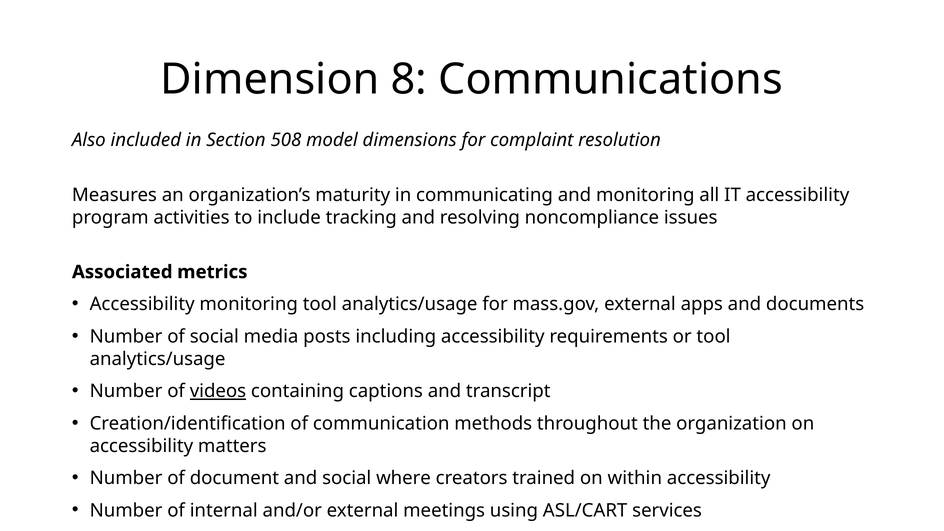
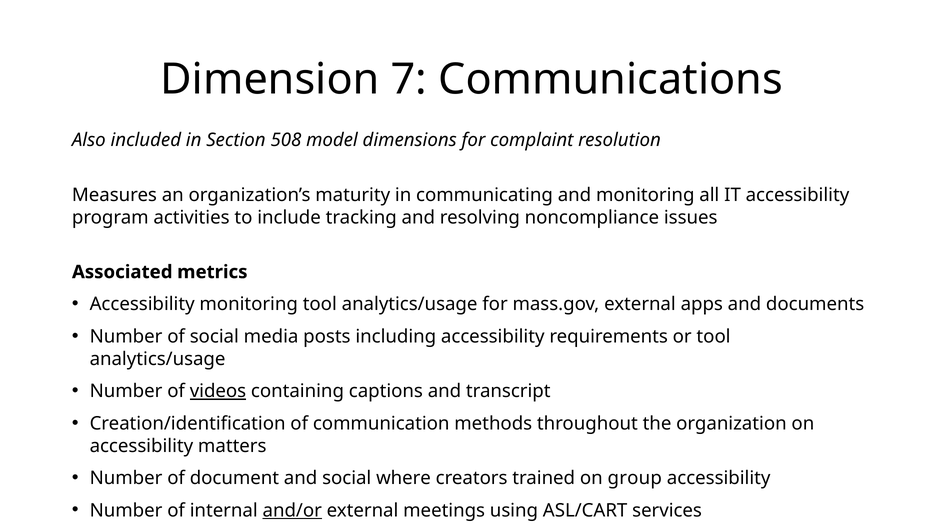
8: 8 -> 7 (409, 79)
within: within -> group (635, 478)
and/or underline: none -> present (292, 510)
